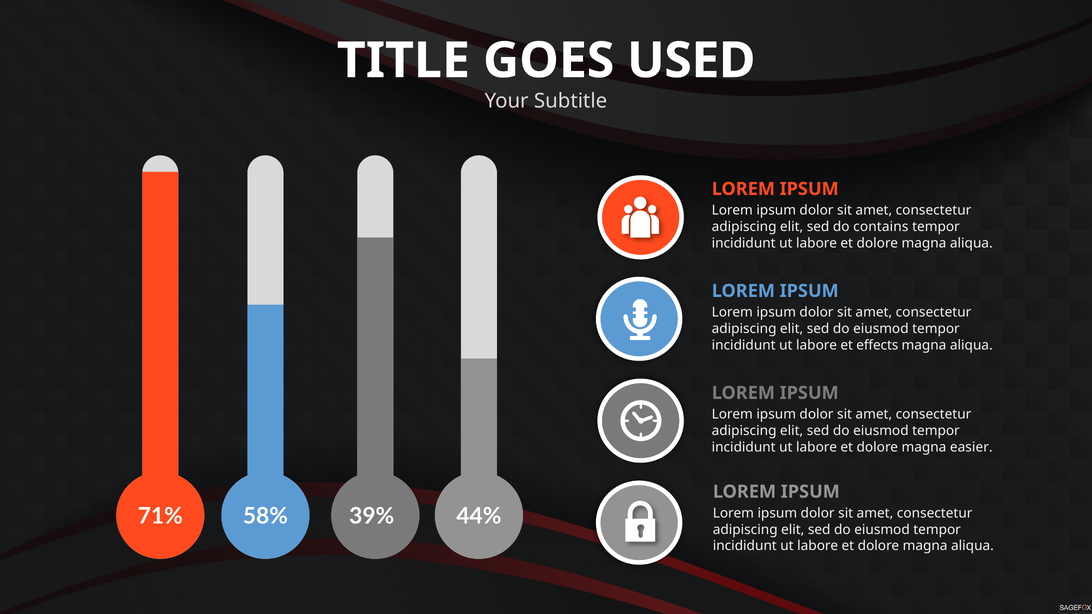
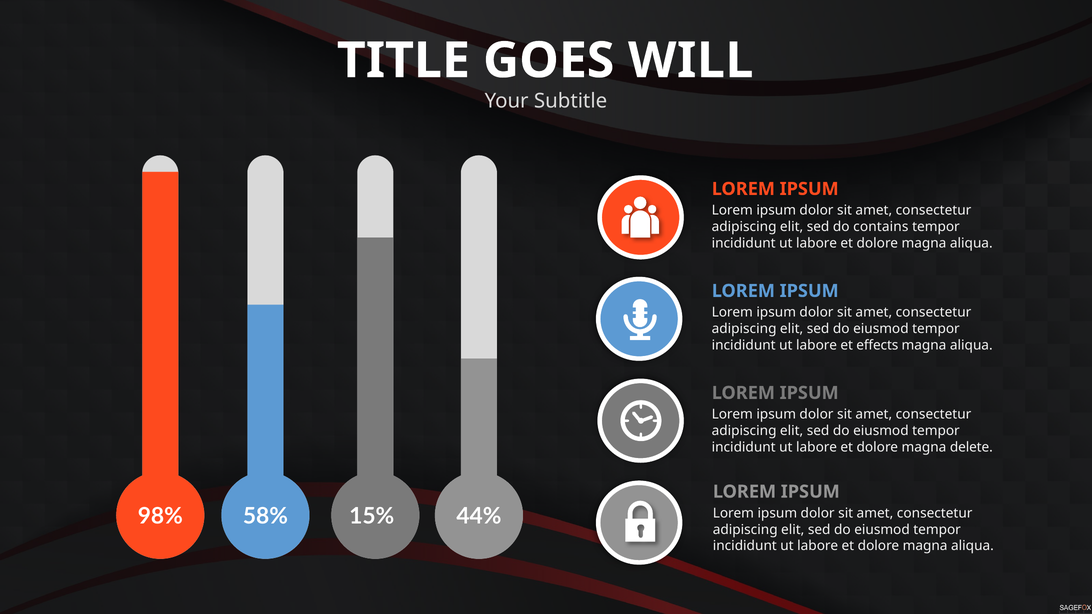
USED: USED -> WILL (691, 61)
easier: easier -> delete (971, 447)
71%: 71% -> 98% (160, 517)
39%: 39% -> 15% (372, 517)
